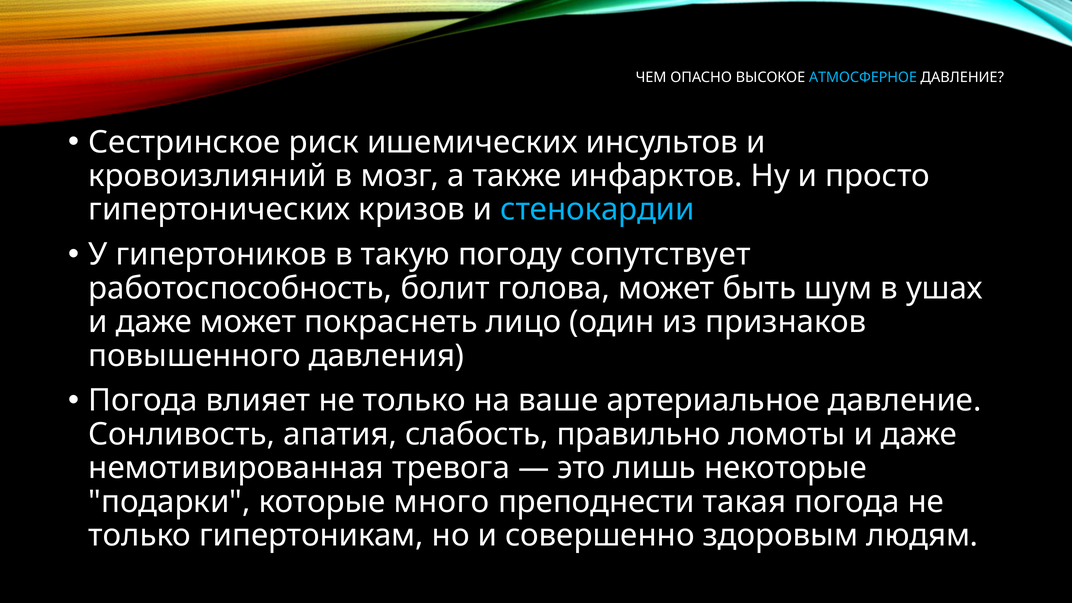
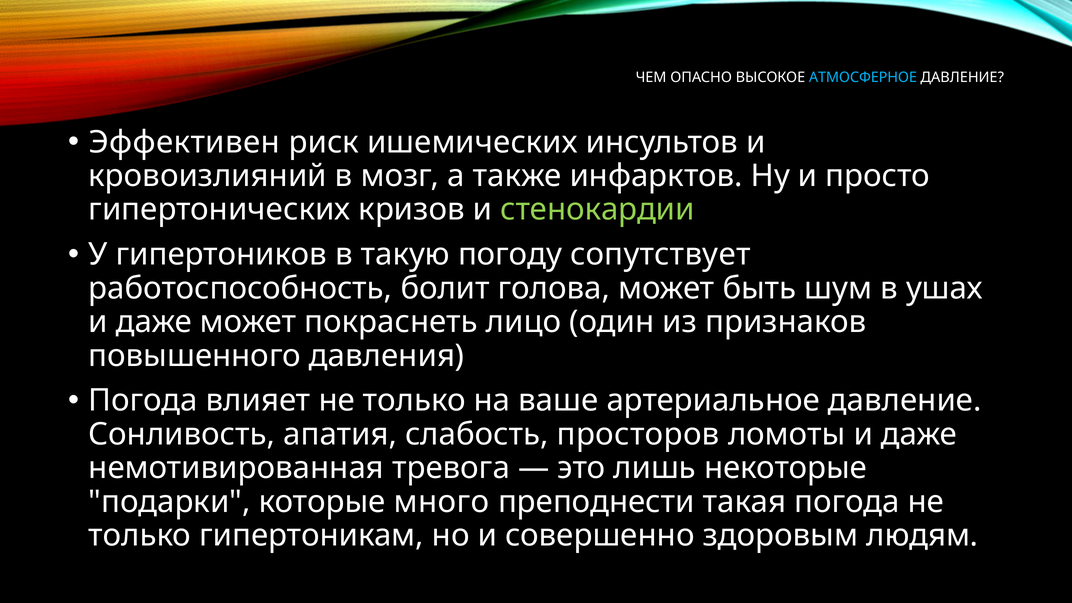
Сестринское: Сестринское -> Эффективен (184, 142)
стенокардии colour: light blue -> light green (597, 210)
правильно: правильно -> просторов (638, 434)
